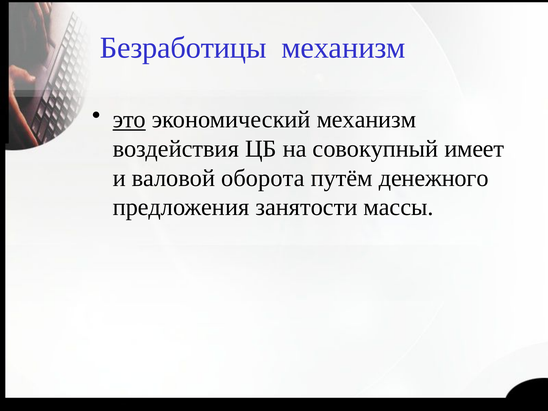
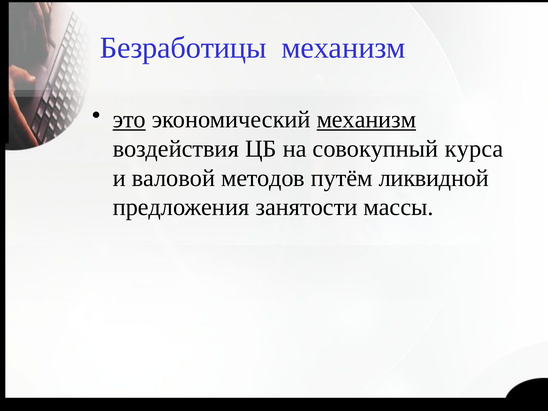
механизм underline: none -> present (366, 120)
имеет: имеет -> курса (474, 149)
оборота: оборота -> методов (263, 178)
денежного: денежного -> ликвидной (434, 178)
